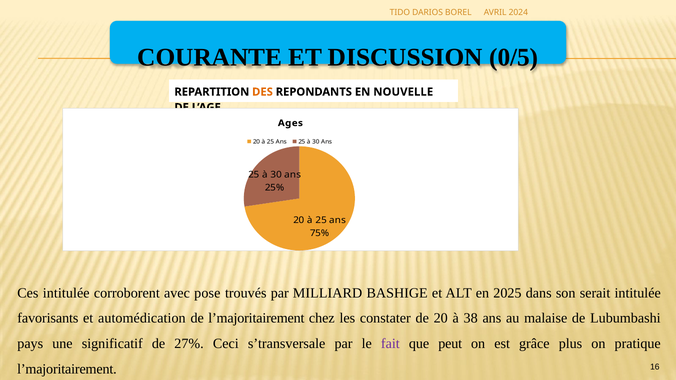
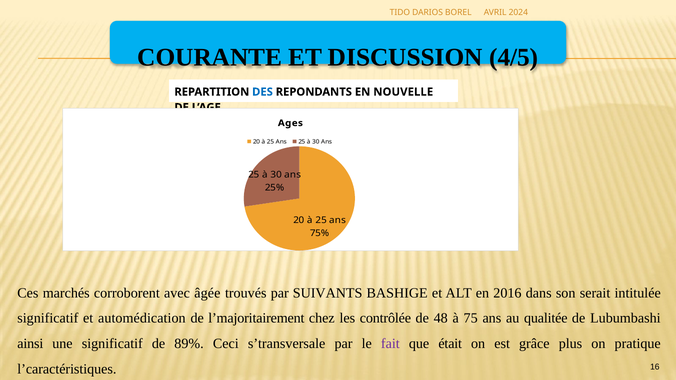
0/5: 0/5 -> 4/5 (514, 58)
DES colour: orange -> blue (262, 92)
Ces intitulée: intitulée -> marchés (66, 293)
pose: pose -> âgée (207, 293)
MILLIARD: MILLIARD -> SUIVANTS (328, 293)
2025: 2025 -> 2016 (507, 293)
favorisants: favorisants -> significatif (48, 318)
constater: constater -> contrôlée (385, 318)
de 20: 20 -> 48 (441, 318)
38: 38 -> 75 (471, 318)
malaise: malaise -> qualitée (546, 318)
pays: pays -> ainsi (30, 344)
27%: 27% -> 89% (189, 344)
peut: peut -> était (450, 344)
l’majoritairement: l’majoritairement -> l’caractéristiques (67, 369)
